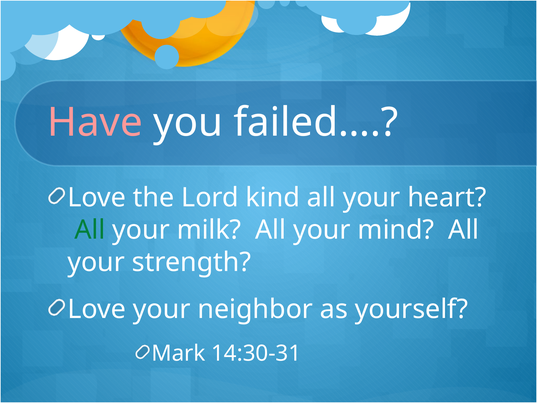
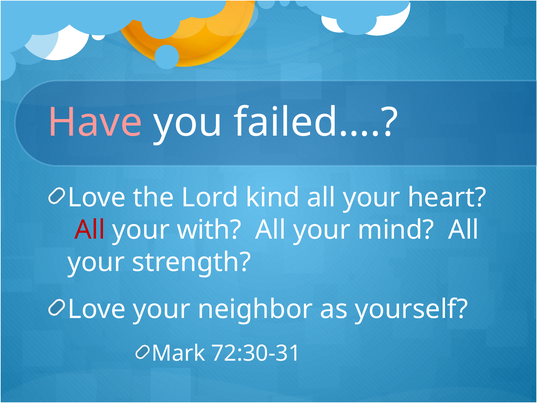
All colour: green -> red (90, 230)
milk: milk -> with (209, 230)
14:30-31: 14:30-31 -> 72:30-31 (256, 353)
